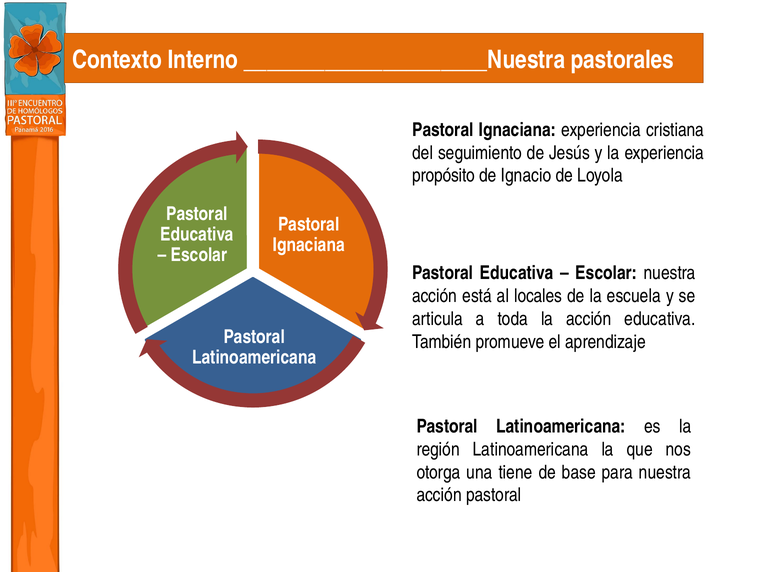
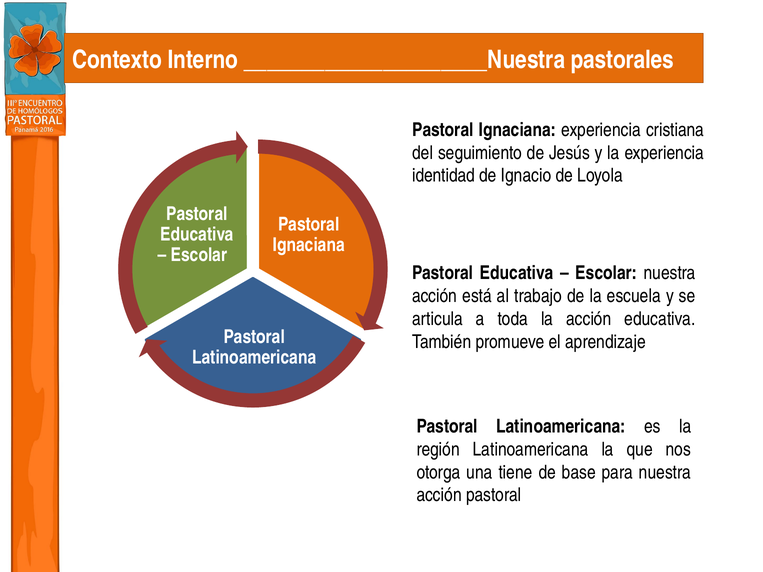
propósito: propósito -> identidad (444, 176)
locales: locales -> trabajo (538, 296)
